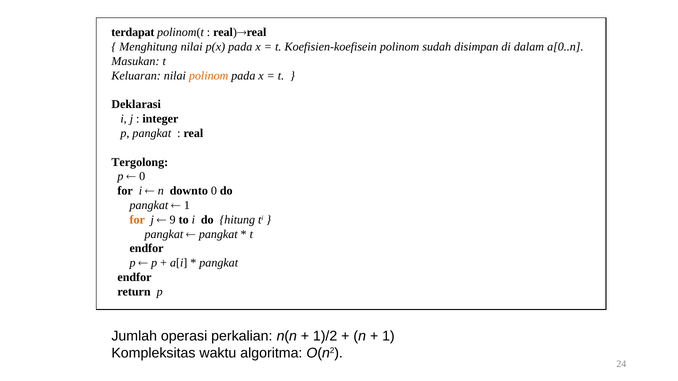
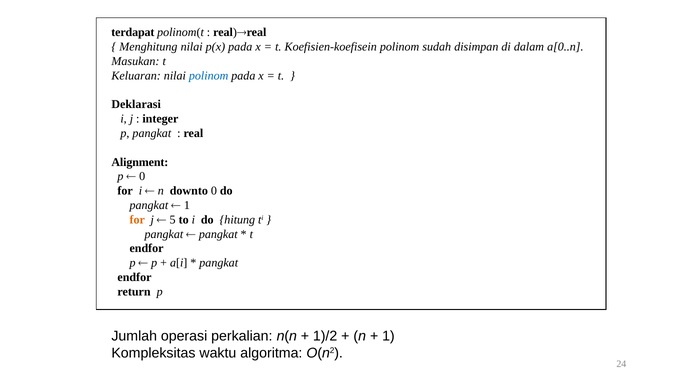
polinom colour: orange -> blue (209, 76)
Tergolong: Tergolong -> Alignment (140, 162)
9: 9 -> 5 (173, 220)
